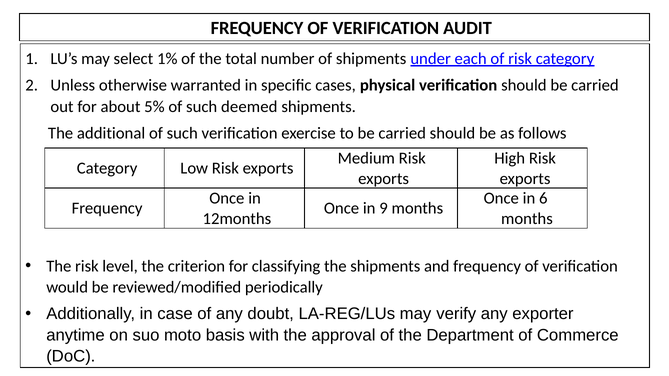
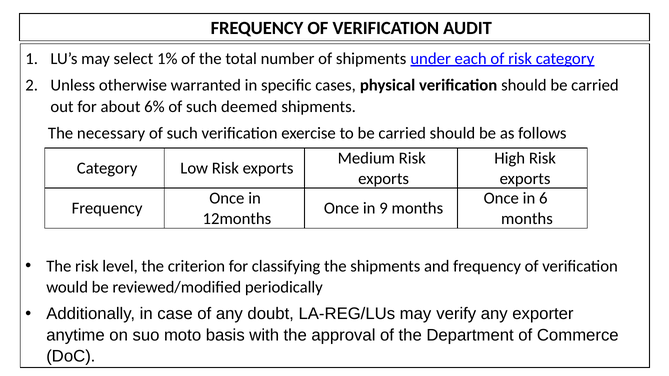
5%: 5% -> 6% (154, 107)
additional: additional -> necessary (111, 133)
